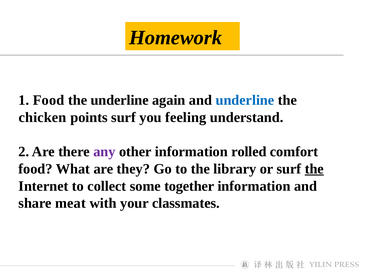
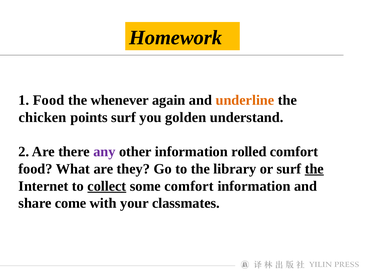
the underline: underline -> whenever (120, 100)
underline colour: blue -> orange (245, 100)
feeling: feeling -> golden (186, 117)
collect underline: none -> present (107, 186)
some together: together -> comfort (189, 186)
meat: meat -> come (71, 203)
